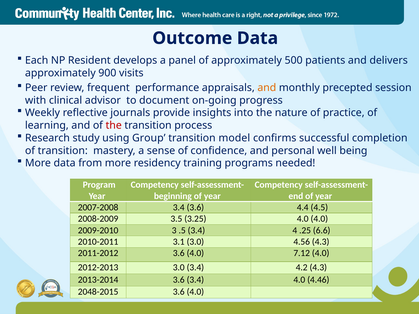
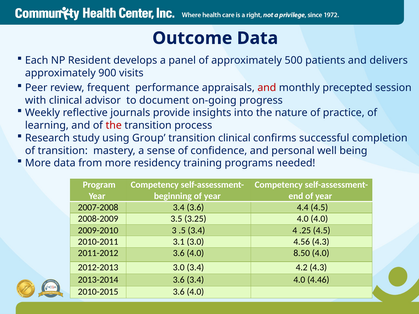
and colour: orange -> red (267, 88)
transition model: model -> clinical (234, 138)
.25 6.6: 6.6 -> 4.5 (322, 231)
7.12: 7.12 -> 8.50 (302, 253)
2048-2015: 2048-2015 -> 2010-2015 (98, 292)
